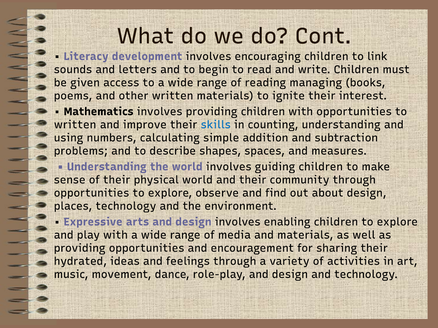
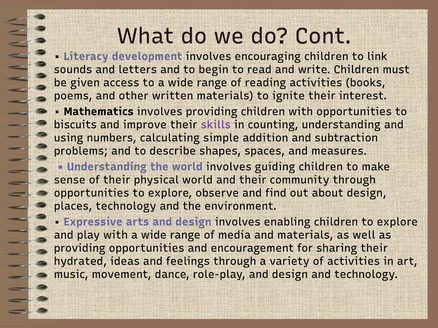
reading managing: managing -> activities (316, 83)
written: written -> biscuits (75, 125)
skills colour: blue -> purple (216, 125)
